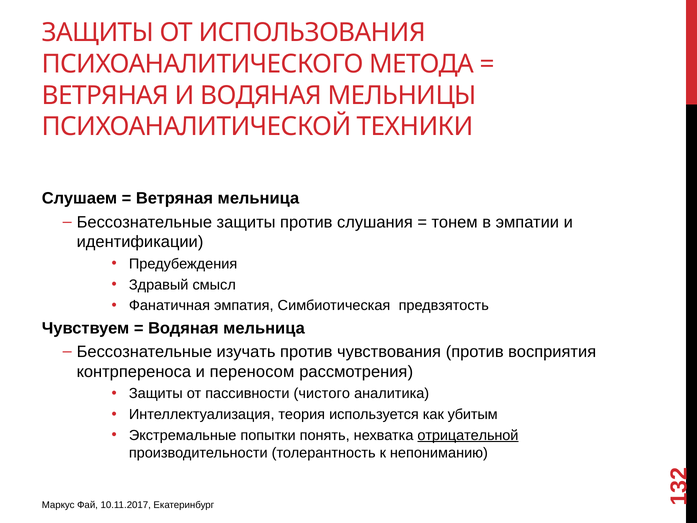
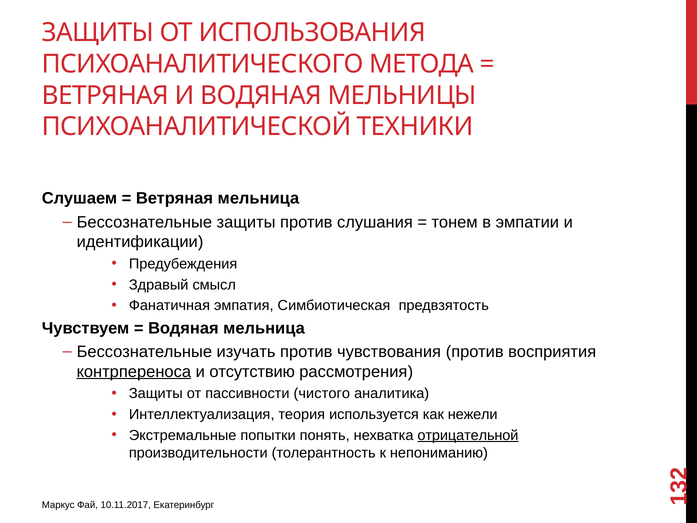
контрпереноса underline: none -> present (134, 371)
переносом: переносом -> отсутствию (252, 371)
убитым: убитым -> нежели (473, 414)
